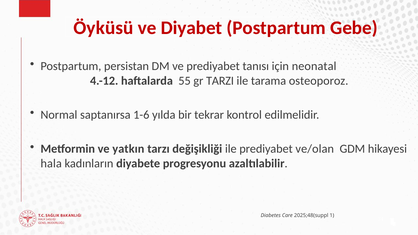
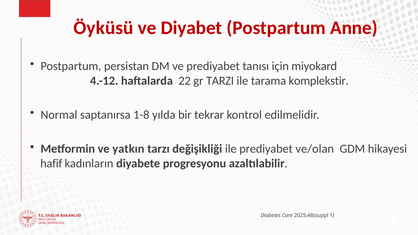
Gebe: Gebe -> Anne (354, 28)
neonatal: neonatal -> miyokard (314, 66)
55: 55 -> 22 (185, 81)
osteoporoz: osteoporoz -> komplekstir (319, 81)
1-6: 1-6 -> 1-8 (141, 115)
hala: hala -> hafif (51, 164)
